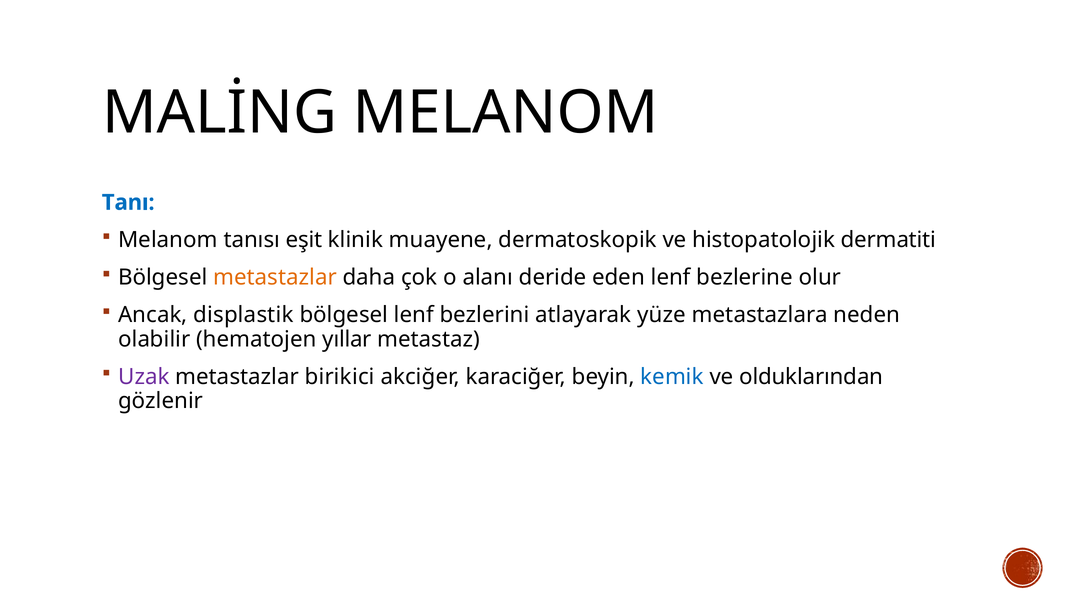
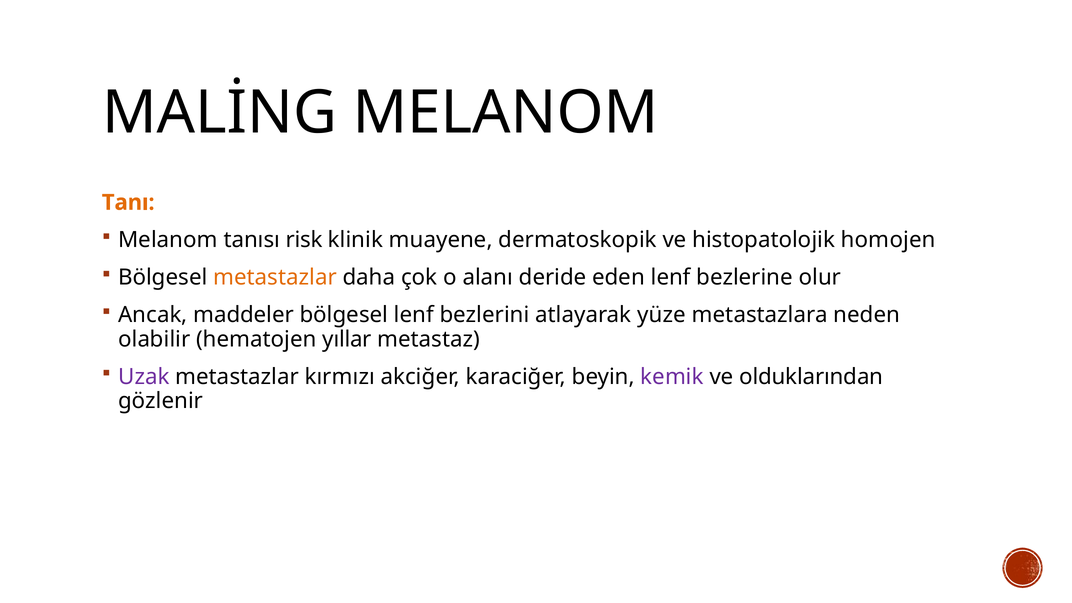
Tanı colour: blue -> orange (128, 202)
eşit: eşit -> risk (304, 240)
dermatiti: dermatiti -> homojen (888, 240)
displastik: displastik -> maddeler (244, 315)
birikici: birikici -> kırmızı (340, 377)
kemik colour: blue -> purple (672, 377)
